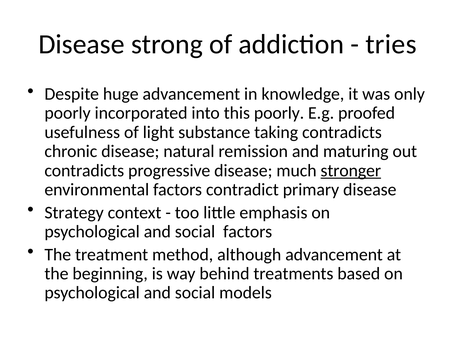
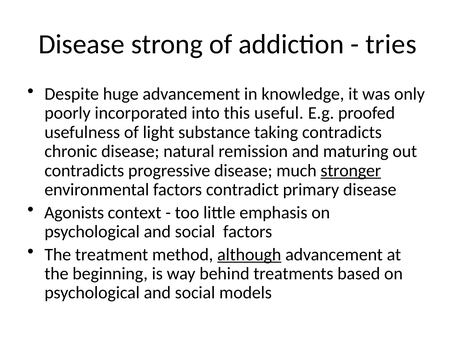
this poorly: poorly -> useful (279, 113)
Strategy: Strategy -> Agonists (74, 213)
although underline: none -> present (249, 254)
